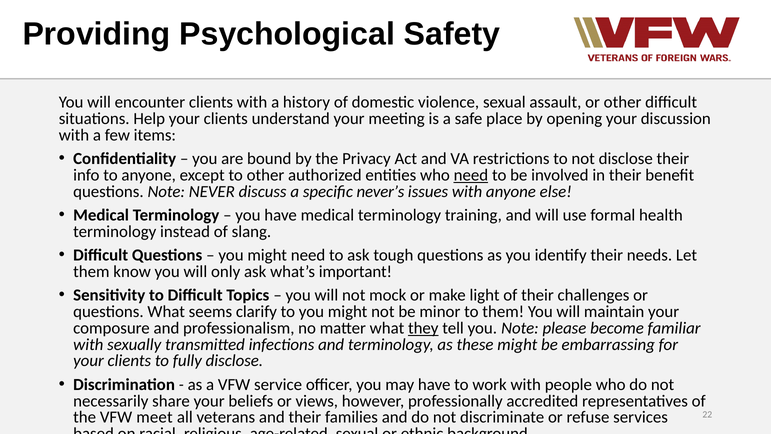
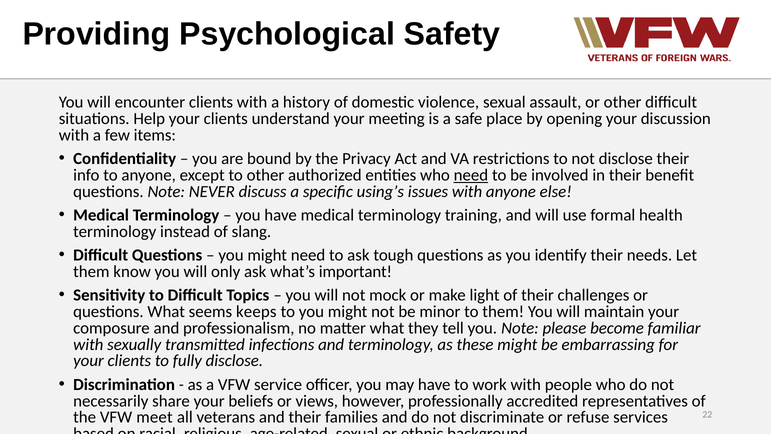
never’s: never’s -> using’s (380, 191)
clarify: clarify -> keeps (256, 311)
they underline: present -> none (423, 328)
